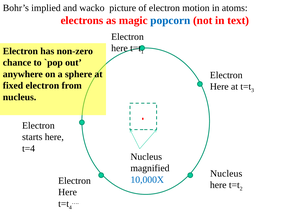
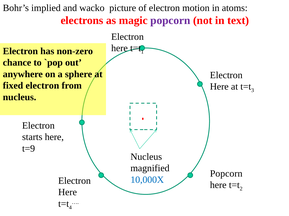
popcorn colour: blue -> purple (170, 21)
t=4: t=4 -> t=9 (29, 149)
Nucleus: Nucleus -> Popcorn (226, 174)
